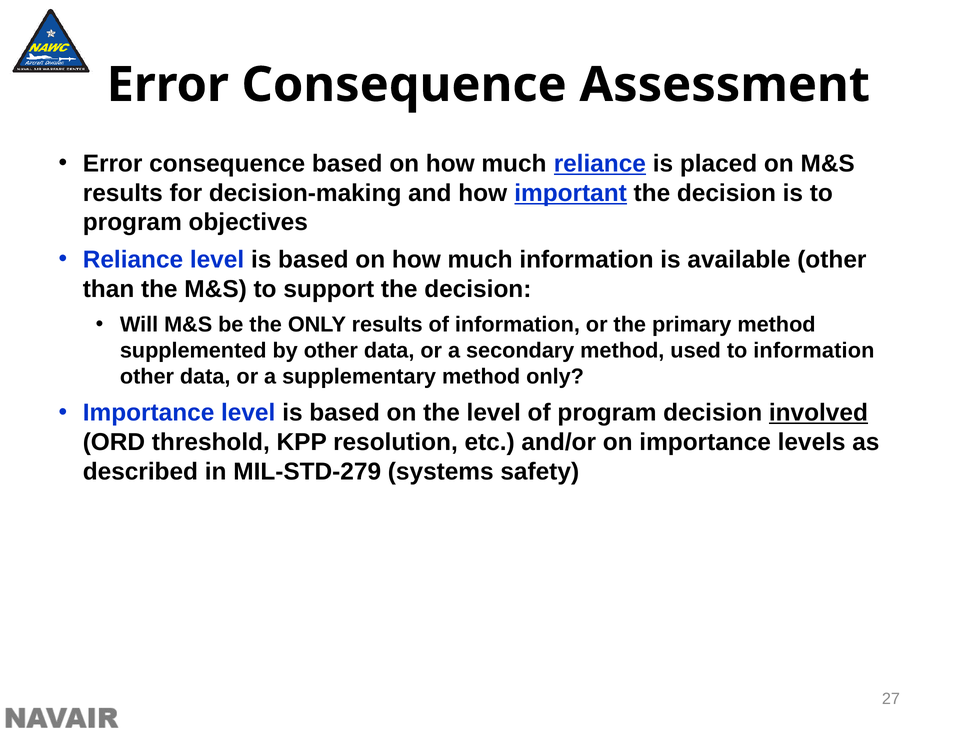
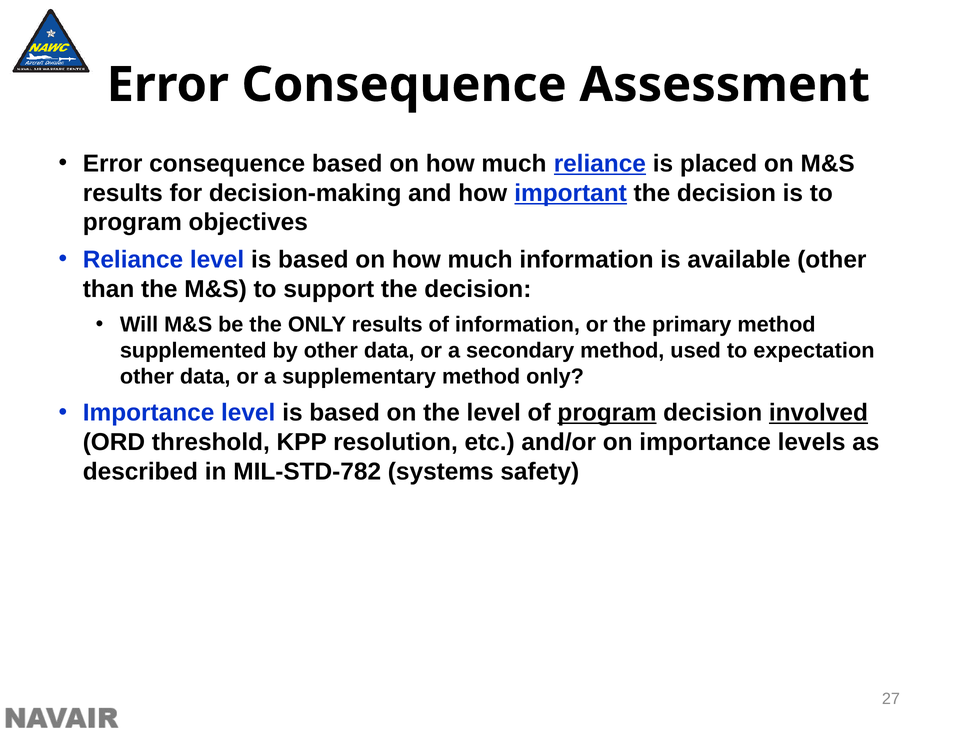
to information: information -> expectation (814, 351)
program underline: none -> present (607, 413)
MIL-STD-279: MIL-STD-279 -> MIL-STD-782 (307, 471)
